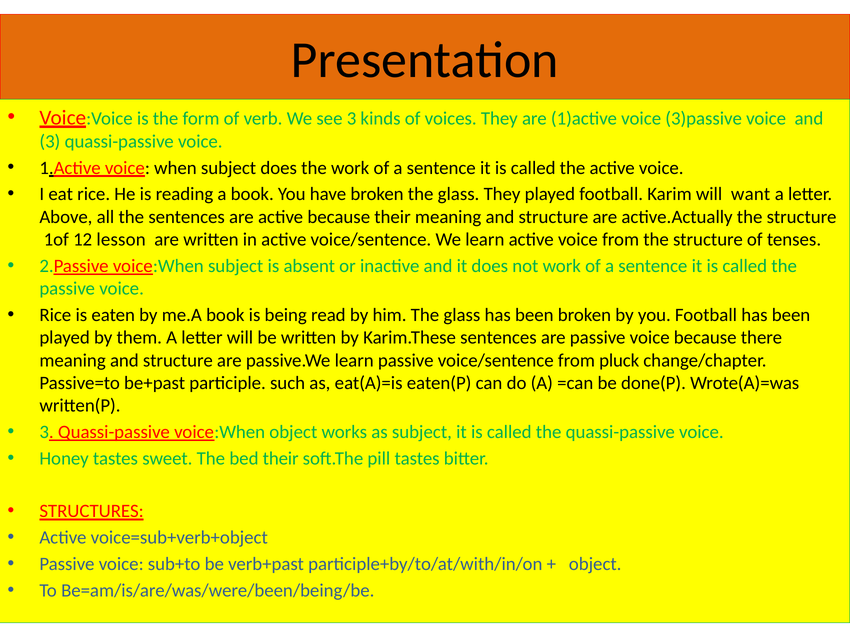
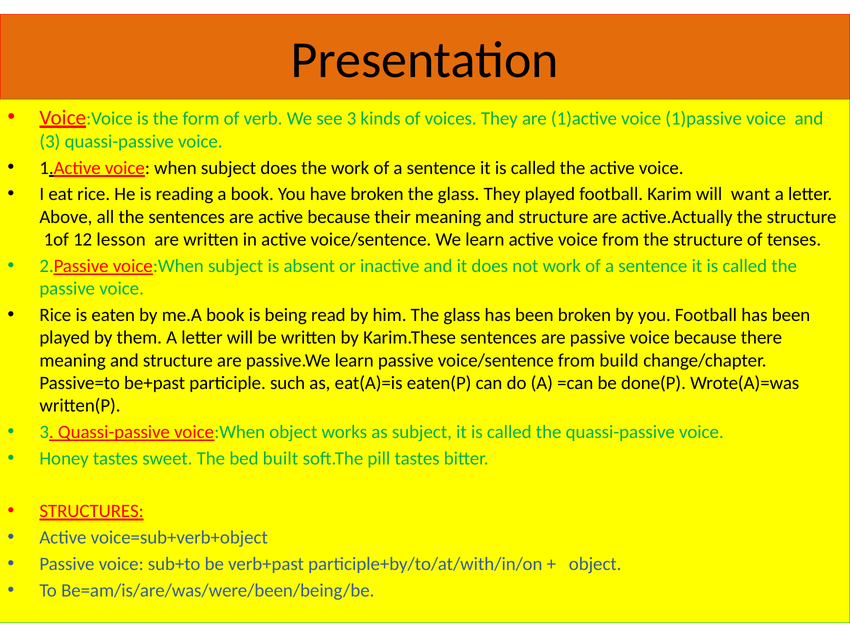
3)passive: 3)passive -> 1)passive (704, 118)
pluck: pluck -> build (619, 361)
bed their: their -> built (280, 459)
